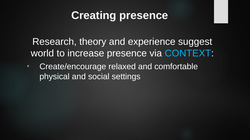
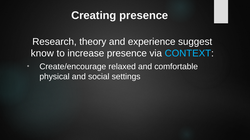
world: world -> know (42, 54)
